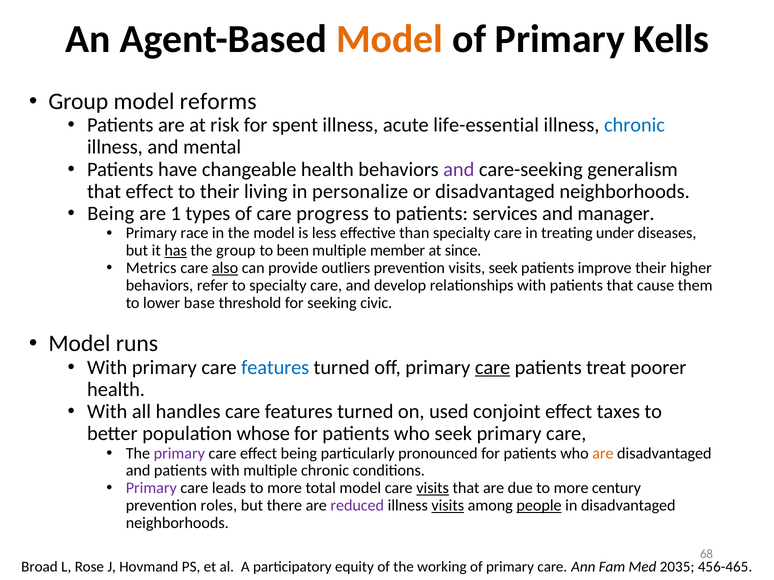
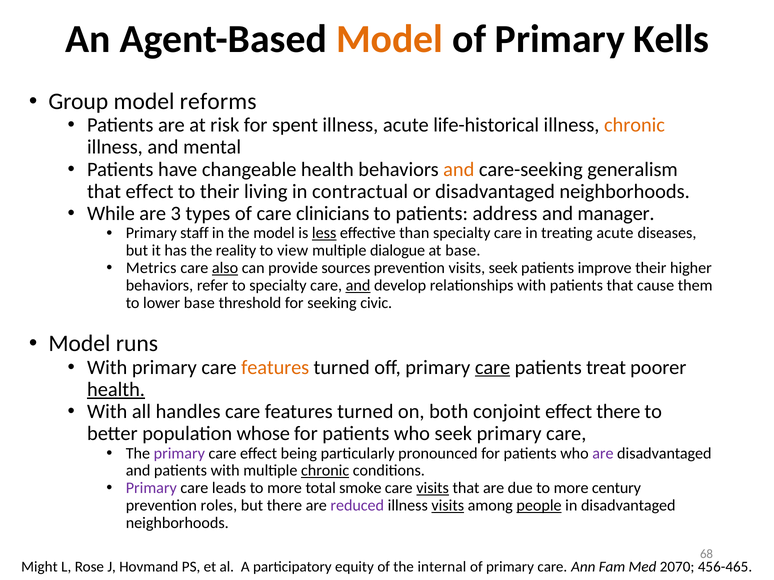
life-essential: life-essential -> life-historical (486, 125)
chronic colour: blue -> orange (635, 125)
and colour: purple -> orange (459, 169)
personalize: personalize -> contractual (360, 192)
Being: Being -> While (111, 214)
1: 1 -> 3 (176, 214)
progress: progress -> clinicians (333, 214)
services: services -> address (505, 214)
race: race -> staff (194, 233)
less underline: none -> present (324, 233)
treating under: under -> acute (615, 233)
has underline: present -> none (176, 251)
the group: group -> reality (236, 251)
been: been -> view (293, 251)
member: member -> dialogue (398, 251)
at since: since -> base (463, 251)
outliers: outliers -> sources (346, 268)
and underline: none -> present (358, 286)
features colour: blue -> orange (275, 368)
health underline: none -> present (116, 390)
used: used -> both (449, 412)
effect taxes: taxes -> there (618, 412)
are colour: orange -> purple (603, 454)
chronic underline: none -> present (325, 471)
total model: model -> smoke (360, 488)
Broad: Broad -> Might (39, 567)
working: working -> internal (442, 567)
2035: 2035 -> 2070 (677, 567)
